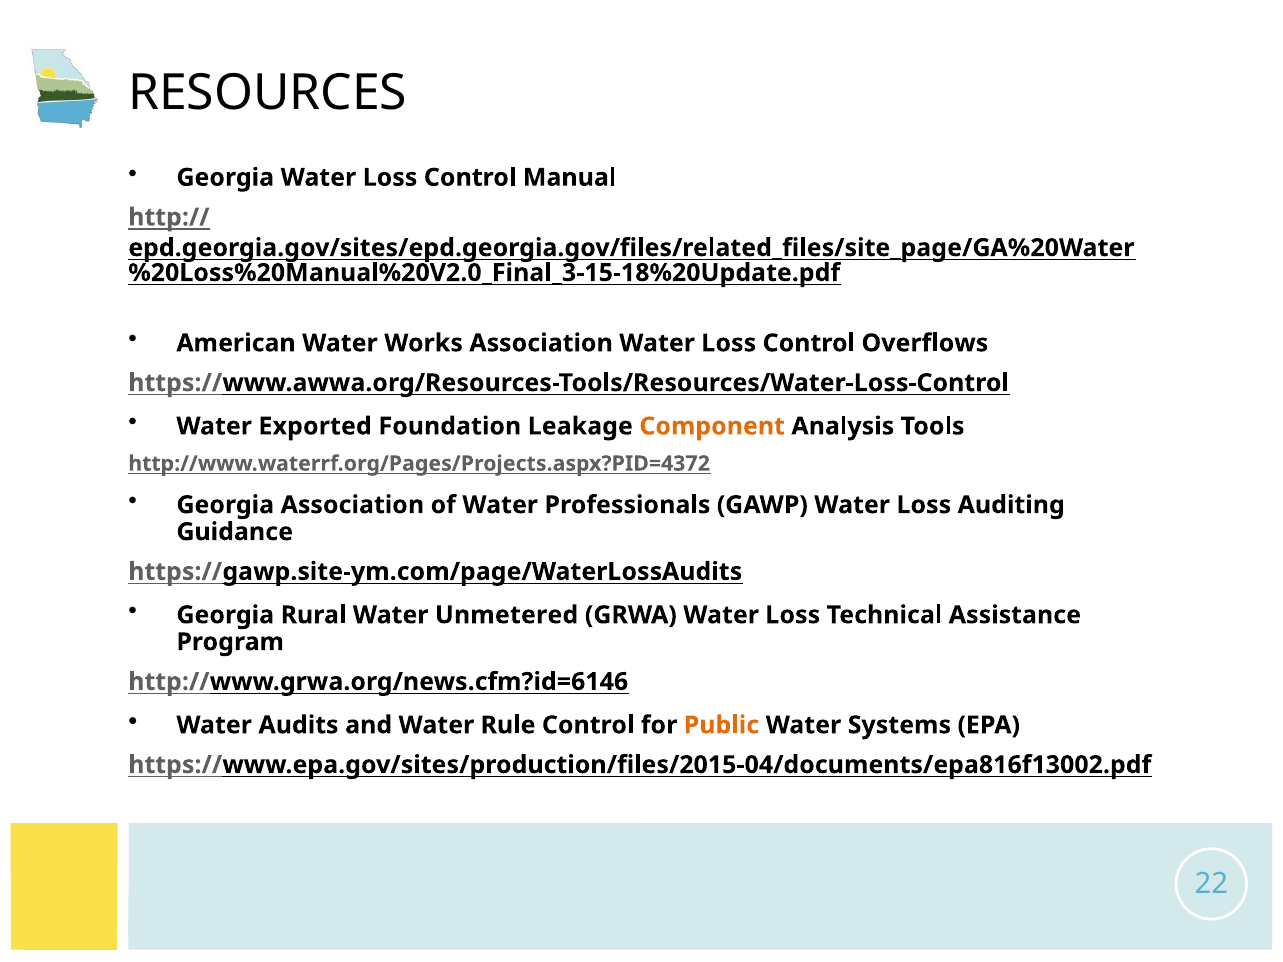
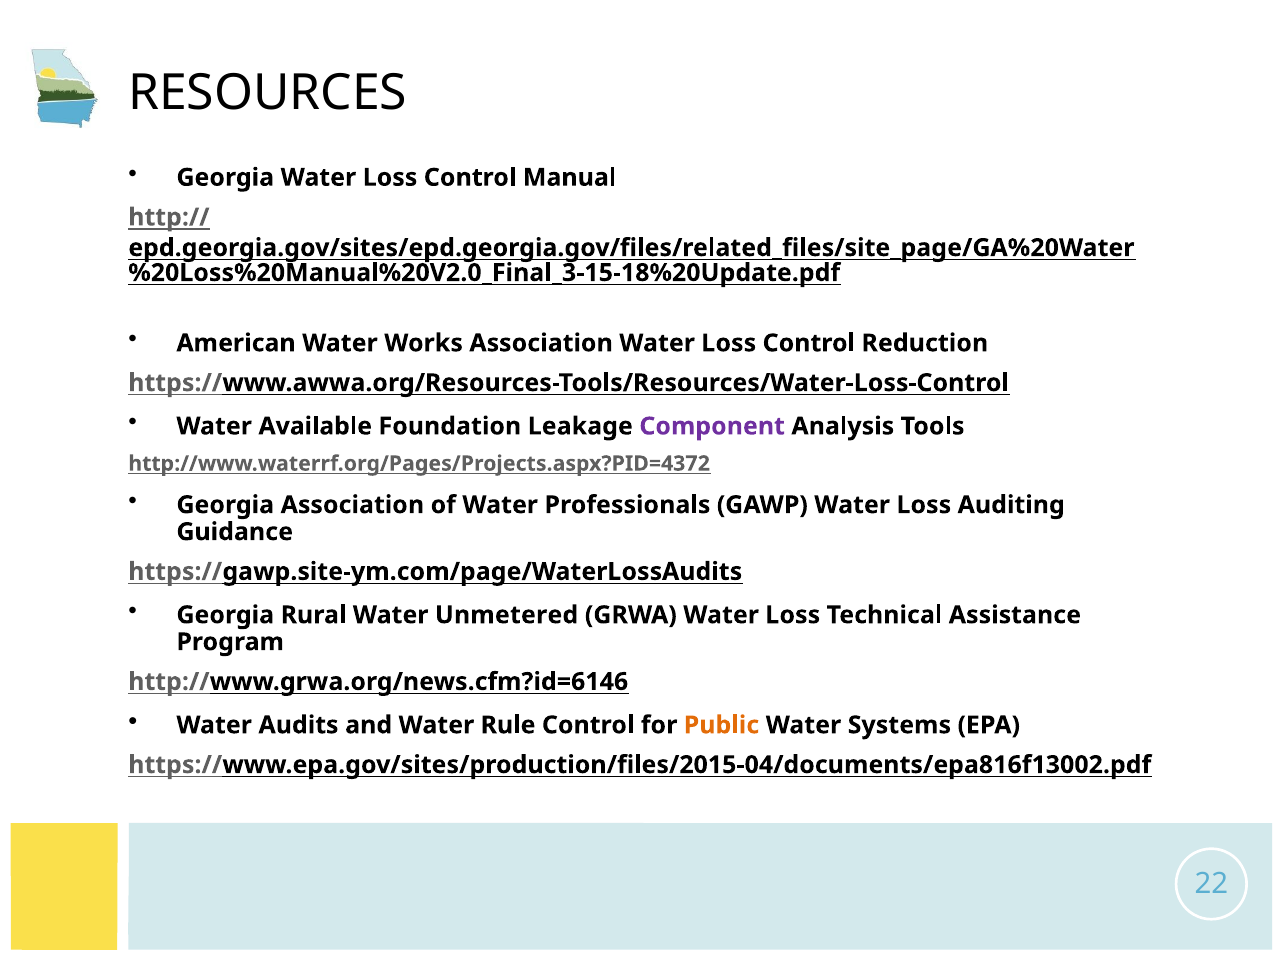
Overflows: Overflows -> Reduction (925, 343)
Exported: Exported -> Available (315, 426)
Component colour: orange -> purple (712, 426)
